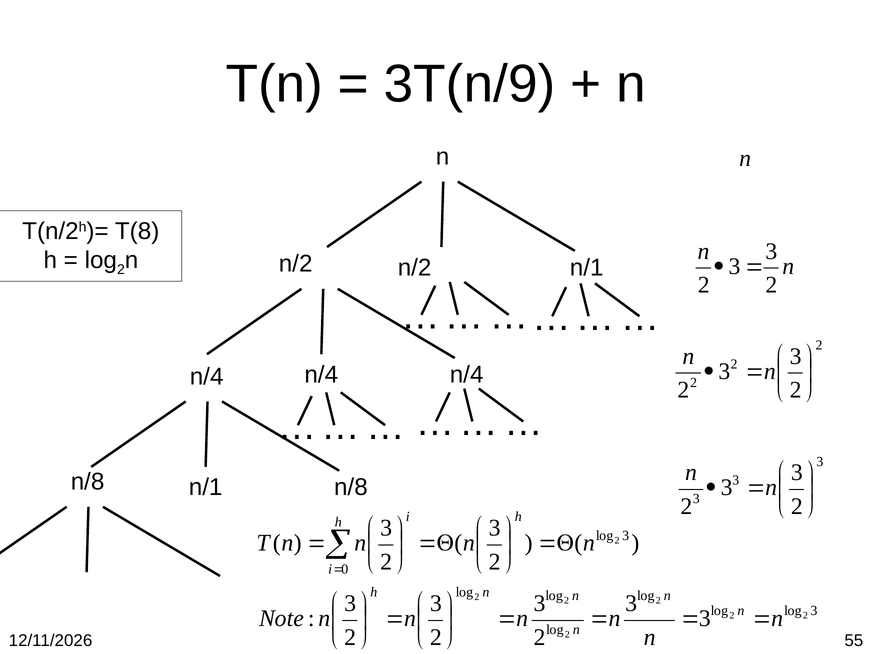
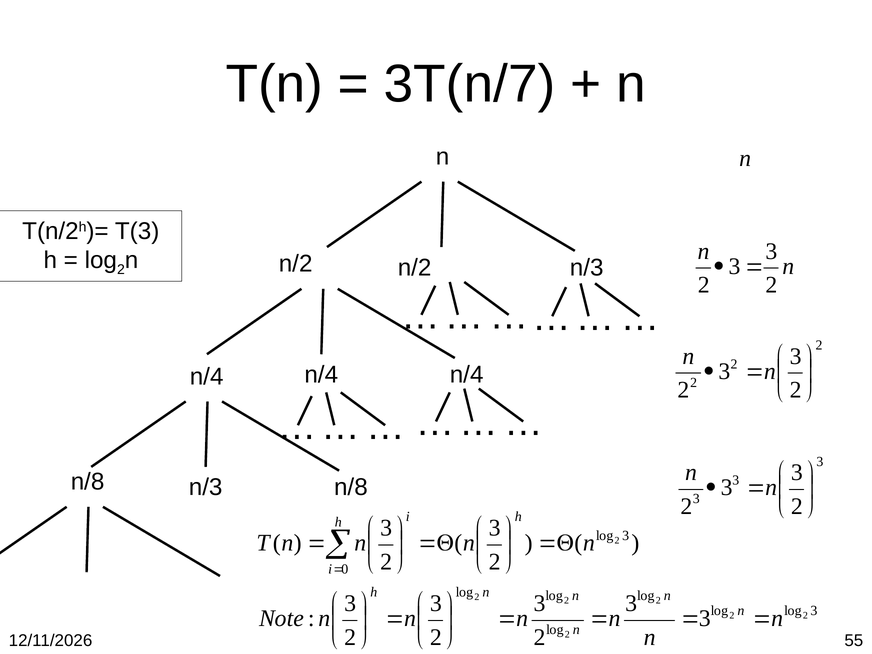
3T(n/9: 3T(n/9 -> 3T(n/7 (470, 84)
T(8: T(8 -> T(3 (137, 231)
n/2 n/1: n/1 -> n/3 (587, 268)
n/1: n/1 -> n/3 (206, 487)
